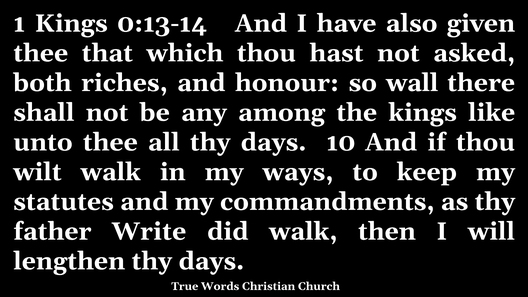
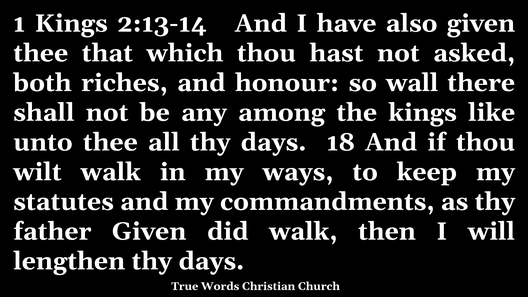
0:13-14: 0:13-14 -> 2:13-14 (162, 23)
10: 10 -> 18 (341, 142)
father Write: Write -> Given (149, 231)
